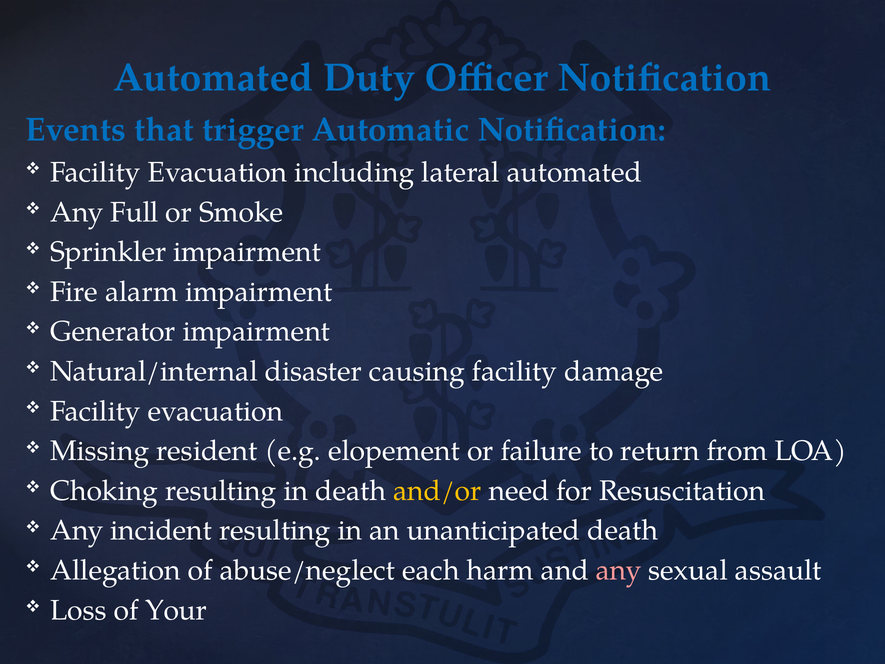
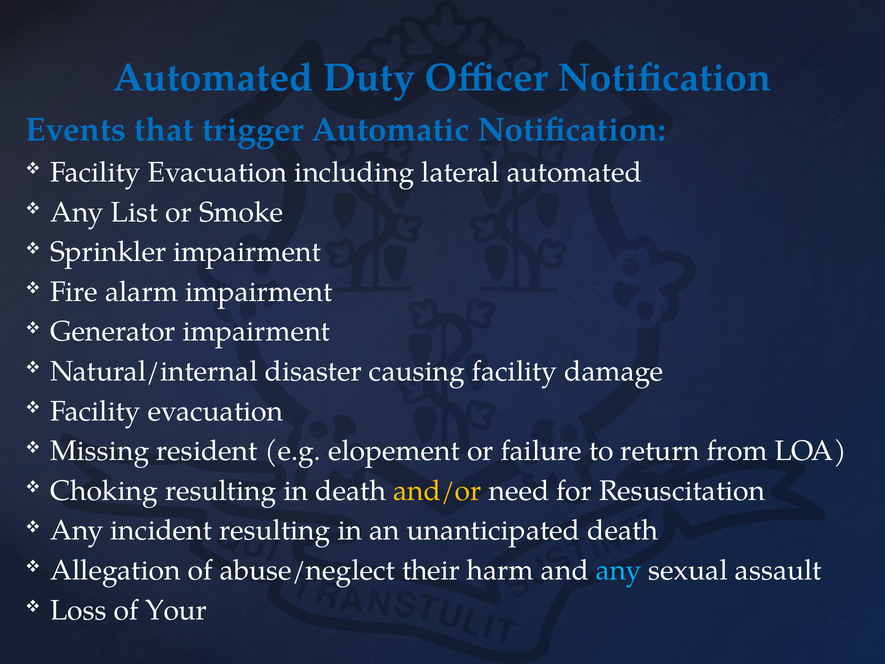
Full: Full -> List (134, 212)
each: each -> their (431, 570)
any colour: pink -> light blue (619, 570)
